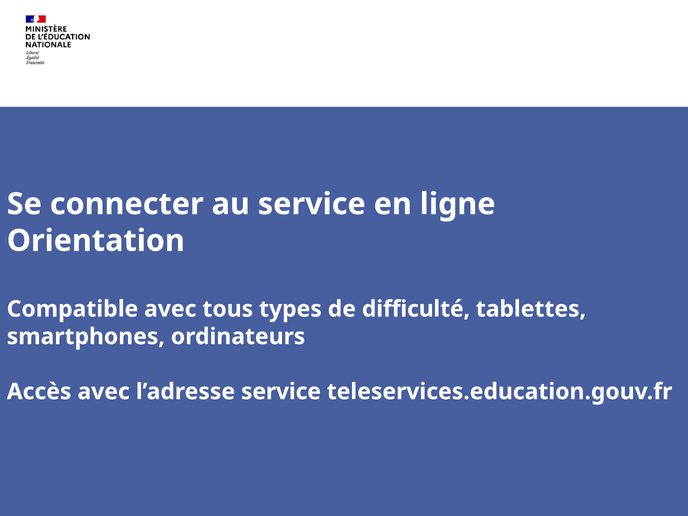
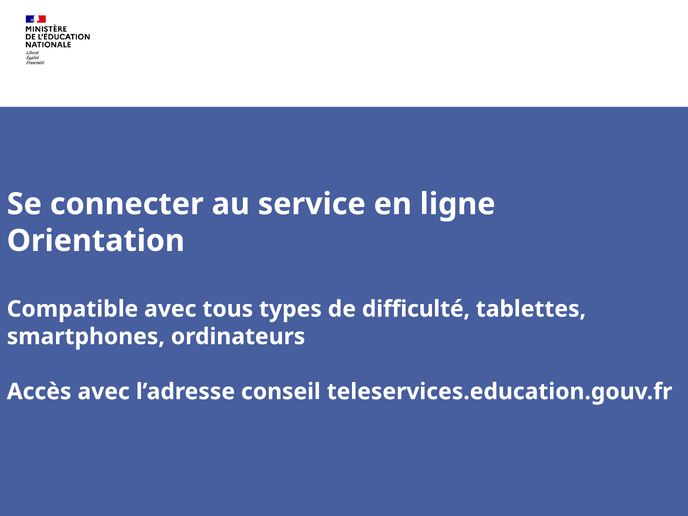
l’adresse service: service -> conseil (281, 392)
